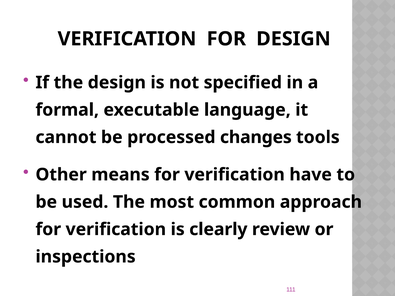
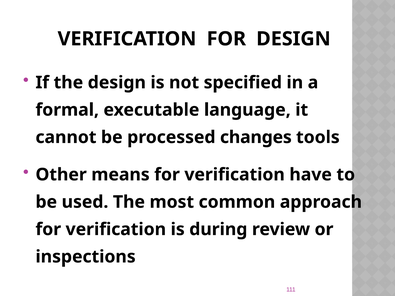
clearly: clearly -> during (218, 230)
